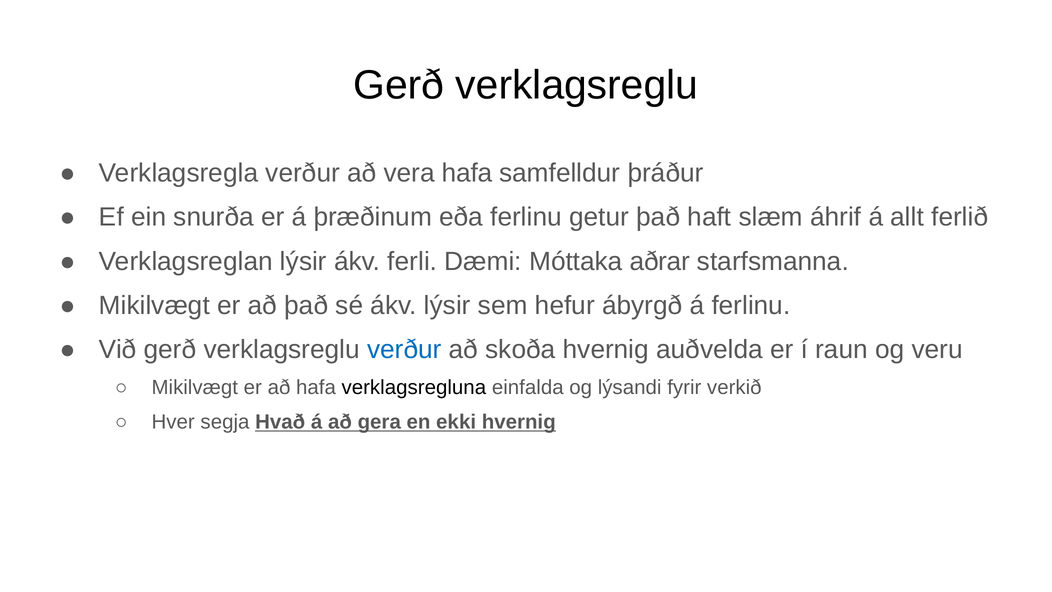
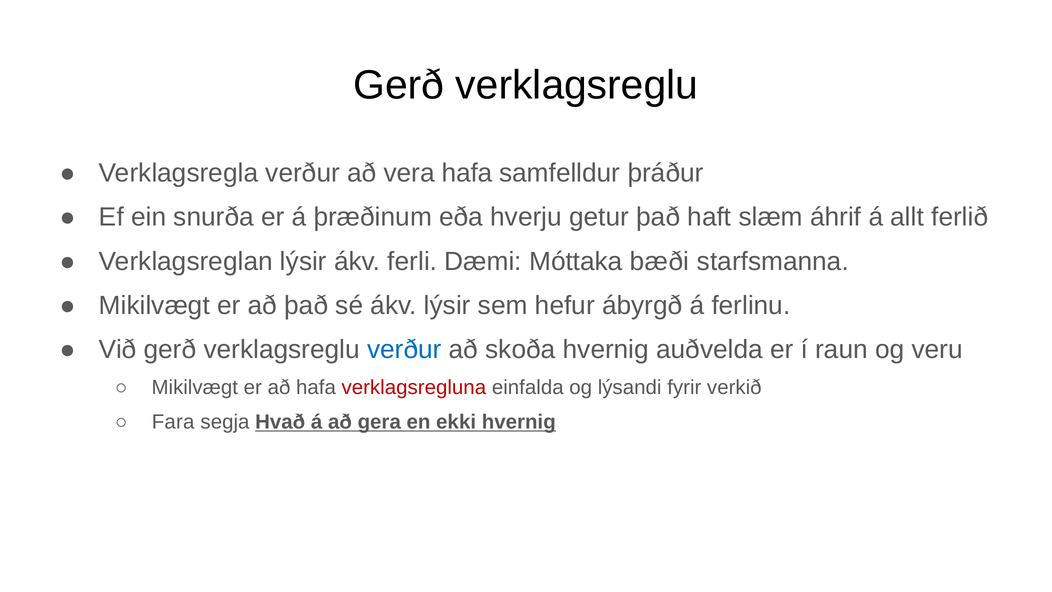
eða ferlinu: ferlinu -> hverju (526, 217)
aðrar: aðrar -> bæði (660, 261)
verklagsregluna colour: black -> red (414, 387)
Hver: Hver -> Fara (173, 422)
